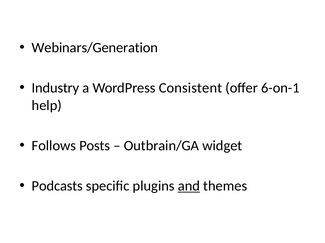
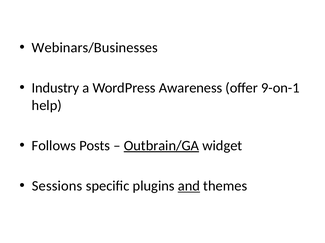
Webinars/Generation: Webinars/Generation -> Webinars/Businesses (95, 48)
Consistent: Consistent -> Awareness (191, 88)
6-on-1: 6-on-1 -> 9-on-1 (280, 88)
Outbrain/GA underline: none -> present (161, 146)
Podcasts: Podcasts -> Sessions (57, 186)
